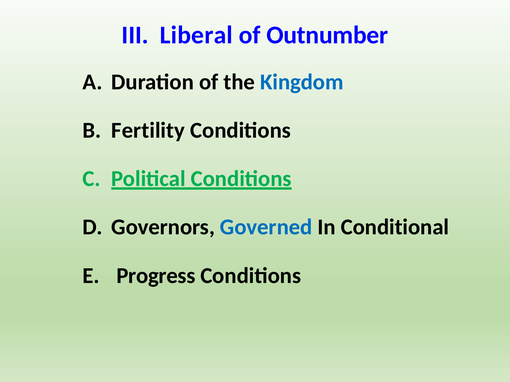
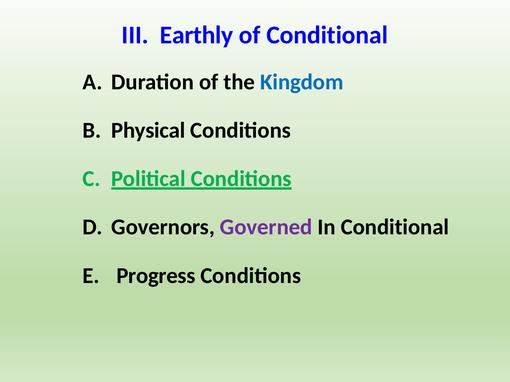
Liberal: Liberal -> Earthly (197, 35)
of Outnumber: Outnumber -> Conditional (327, 35)
Fertility: Fertility -> Physical (148, 131)
Governed colour: blue -> purple (266, 227)
